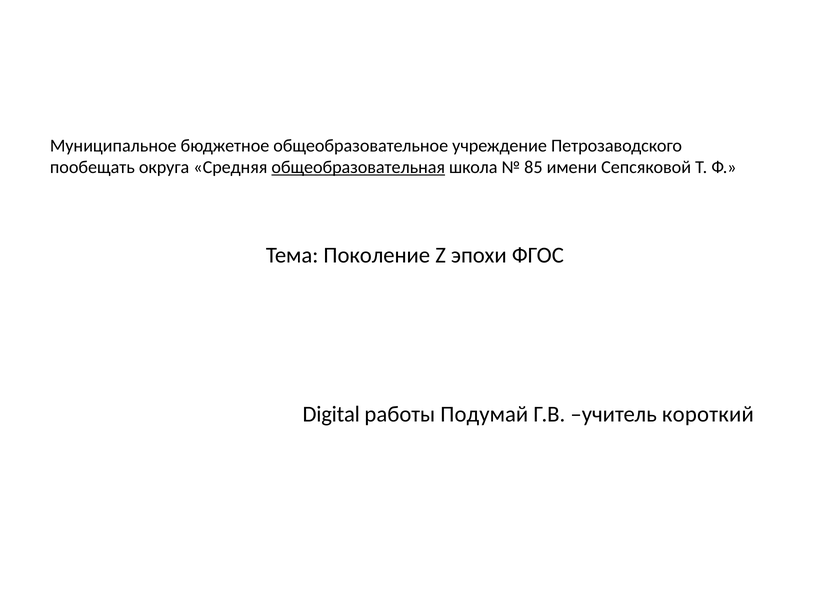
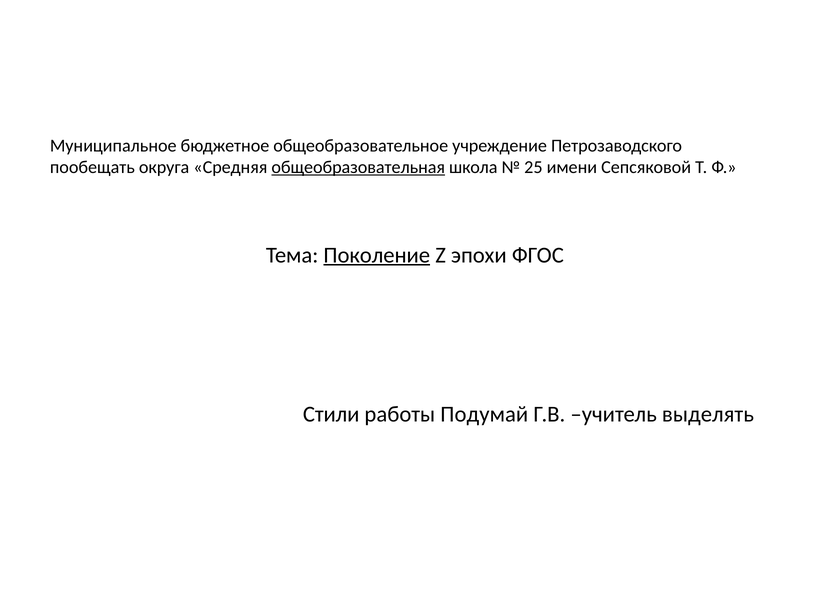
85: 85 -> 25 (533, 167)
Поколение underline: none -> present (377, 255)
Digital: Digital -> Стили (331, 414)
короткий: короткий -> выделять (708, 414)
